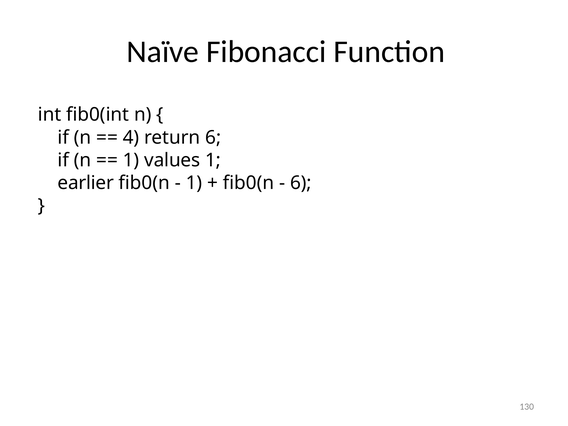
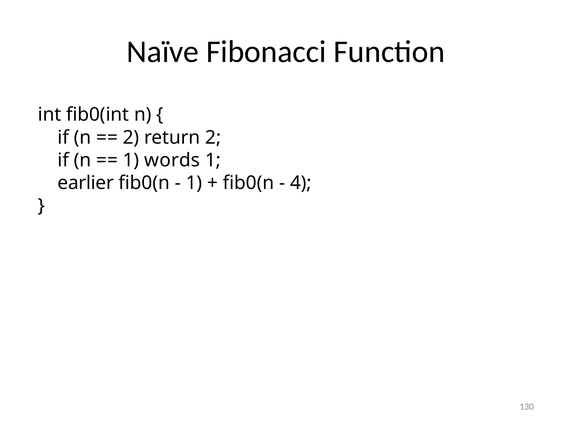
4: 4 -> 2 (131, 137)
return 6: 6 -> 2 (213, 137)
values: values -> words (172, 160)
6: 6 -> 4 (301, 183)
